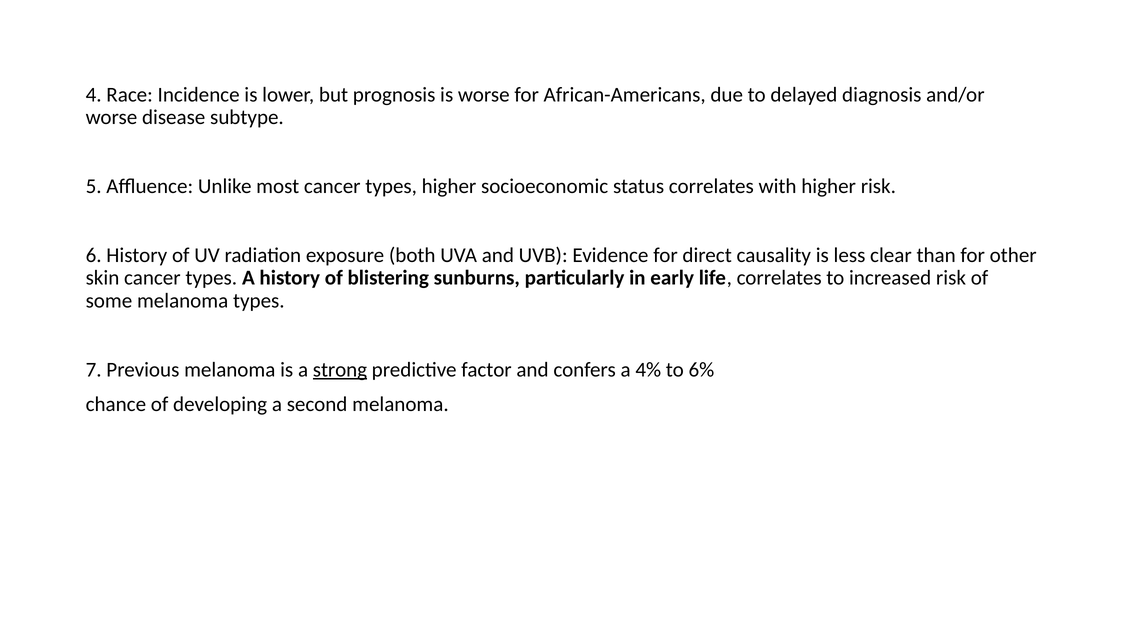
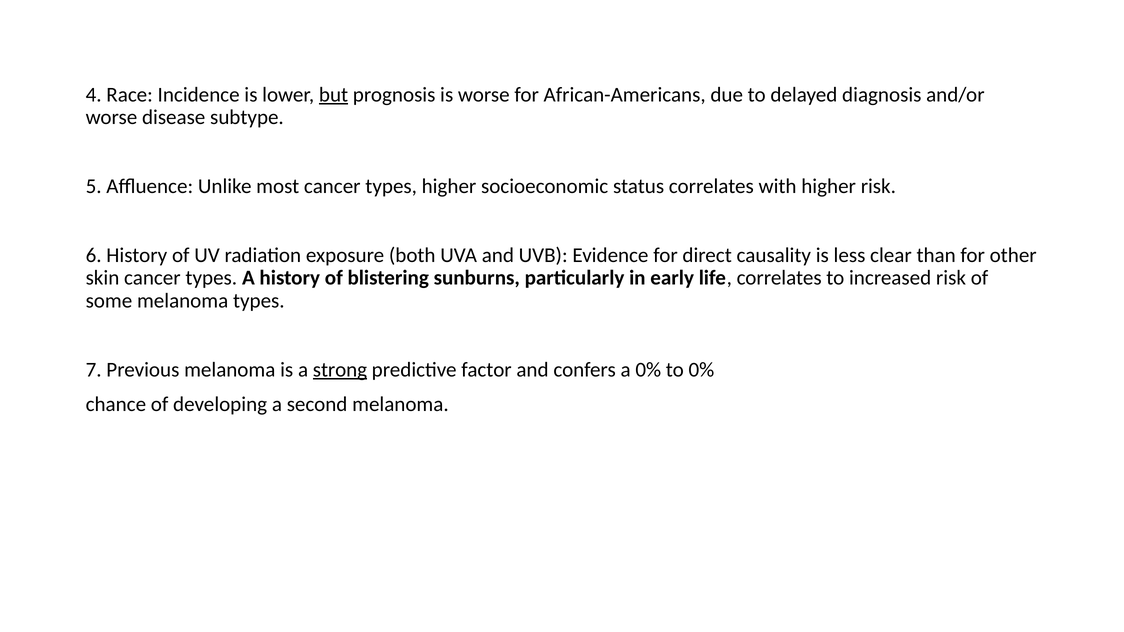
but underline: none -> present (334, 95)
a 4%: 4% -> 0% (648, 370)
to 6%: 6% -> 0% (701, 370)
